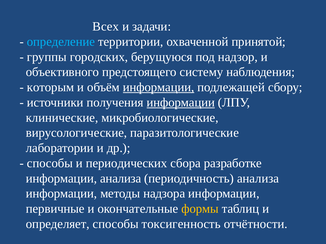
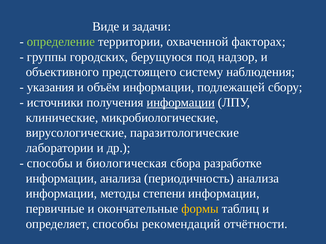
Всех: Всех -> Виде (106, 27)
определение colour: light blue -> light green (61, 42)
принятой: принятой -> факторах (259, 42)
которым: которым -> указания (51, 87)
информации underline: present -> none (159, 87)
периодических: периодических -> биологическая (126, 164)
надзора: надзора -> степени (164, 194)
токсигенность: токсигенность -> рекомендаций (181, 224)
